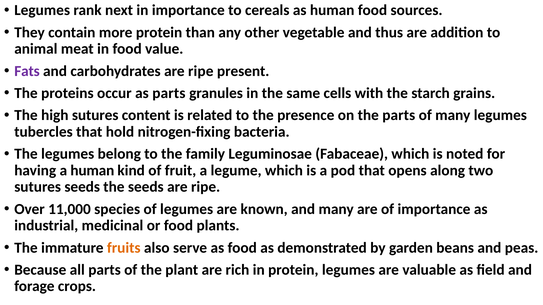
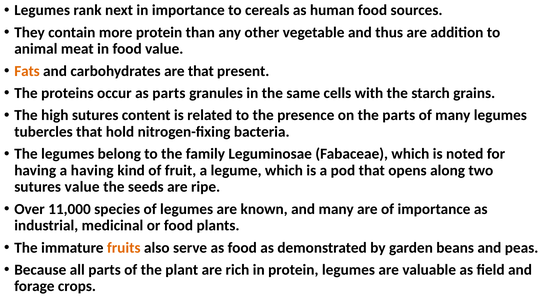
Fats colour: purple -> orange (27, 71)
carbohydrates are ripe: ripe -> that (201, 71)
a human: human -> having (92, 171)
sutures seeds: seeds -> value (82, 187)
